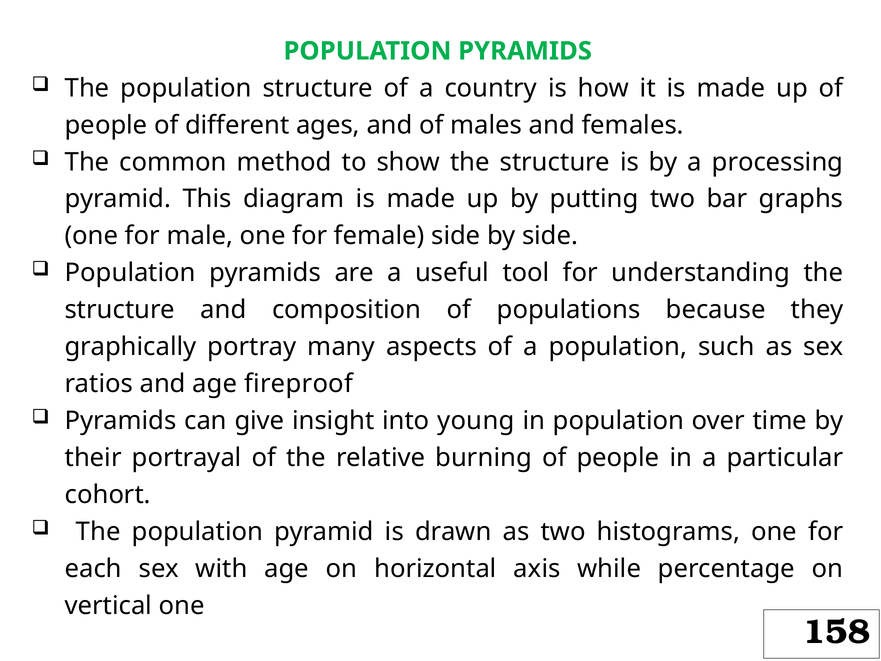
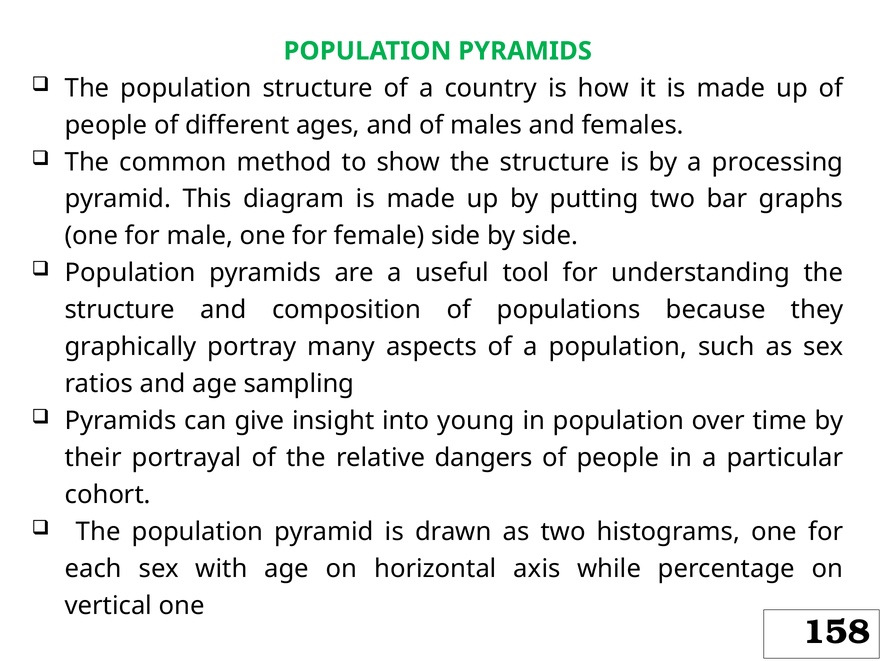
fireproof: fireproof -> sampling (299, 384)
burning: burning -> dangers (484, 458)
